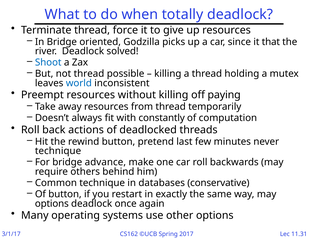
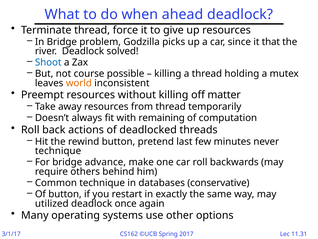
totally: totally -> ahead (183, 14)
oriented: oriented -> problem (100, 42)
not thread: thread -> course (89, 74)
world colour: blue -> orange (79, 83)
paying: paying -> matter (224, 95)
constantly: constantly -> remaining (162, 118)
options: options -> utilized (52, 203)
